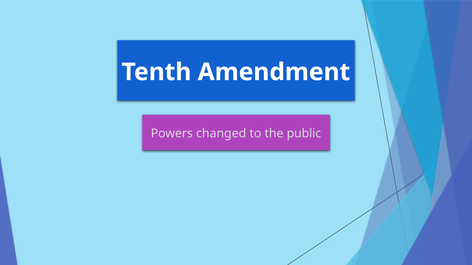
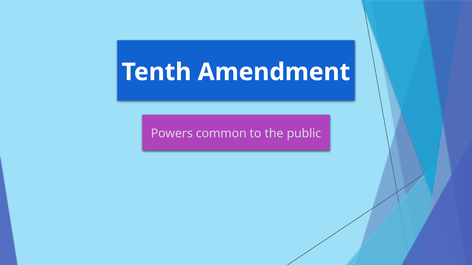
changed: changed -> common (221, 134)
